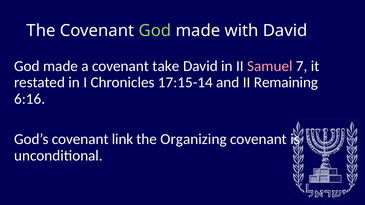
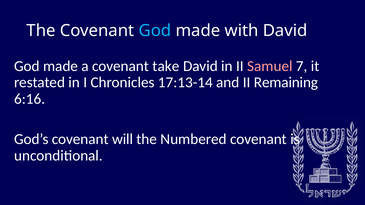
God colour: light green -> light blue (155, 31)
17:15-14: 17:15-14 -> 17:13-14 (185, 83)
link: link -> will (123, 139)
Organizing: Organizing -> Numbered (194, 139)
